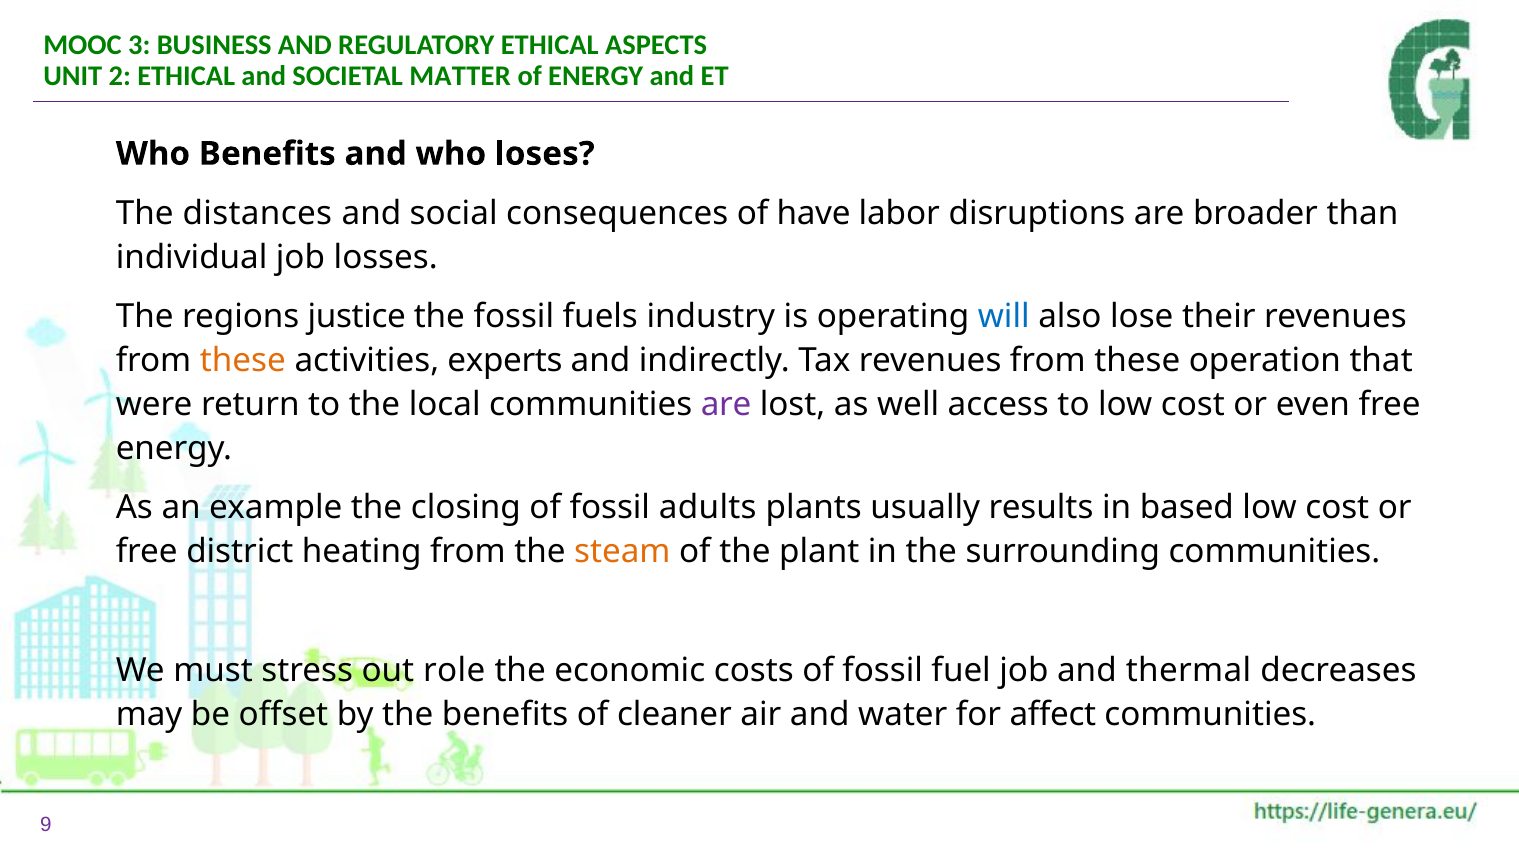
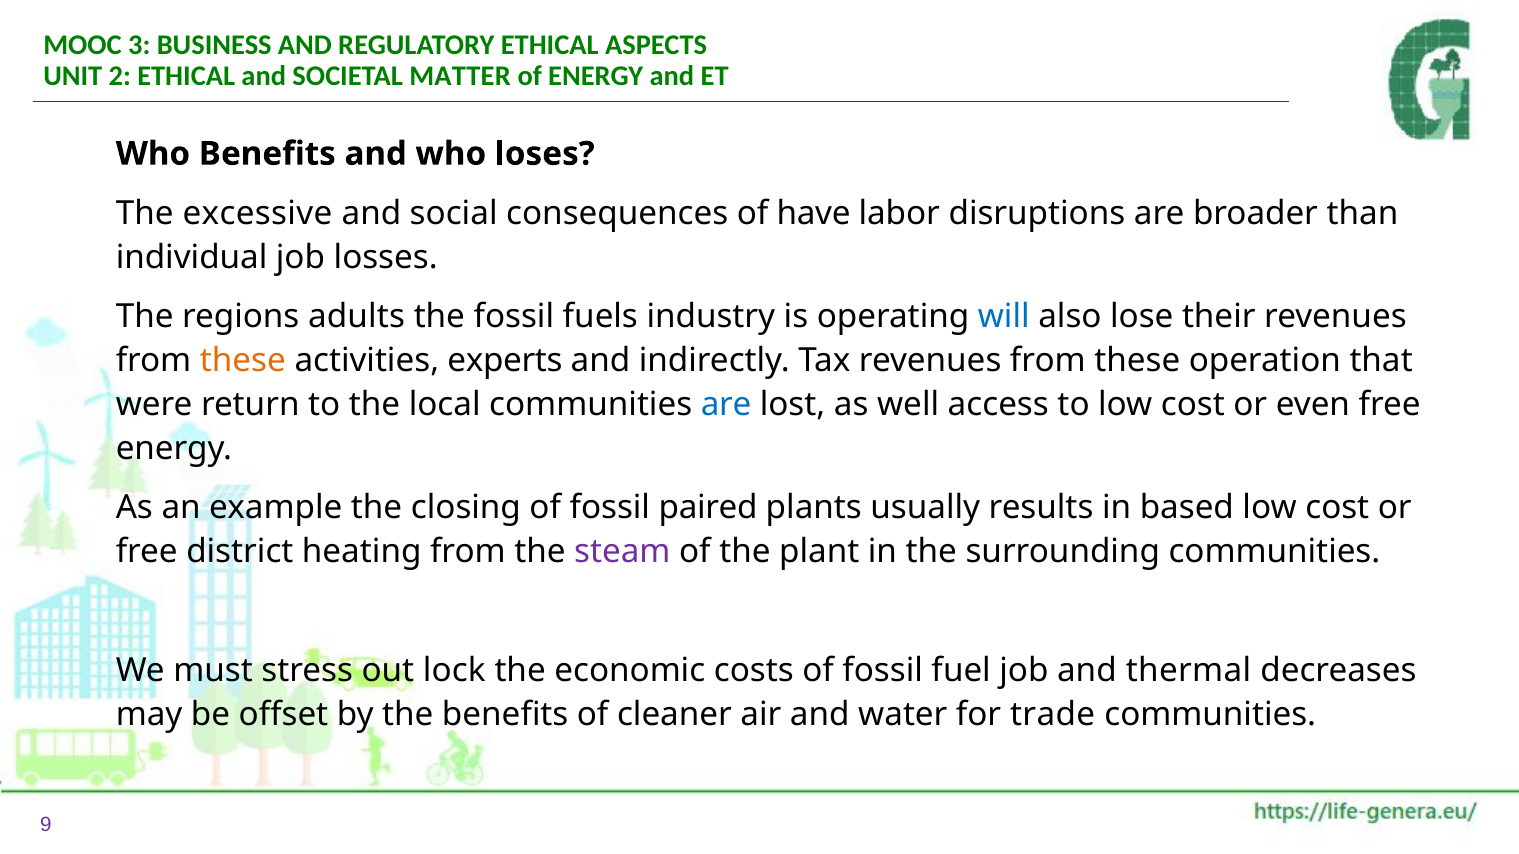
distances: distances -> excessive (257, 214)
justice: justice -> adults (357, 317)
are colour: purple -> blue (726, 405)
adults: adults -> paired (708, 508)
steam colour: orange -> purple (622, 552)
role: role -> lock (454, 671)
affect: affect -> trade (1053, 715)
